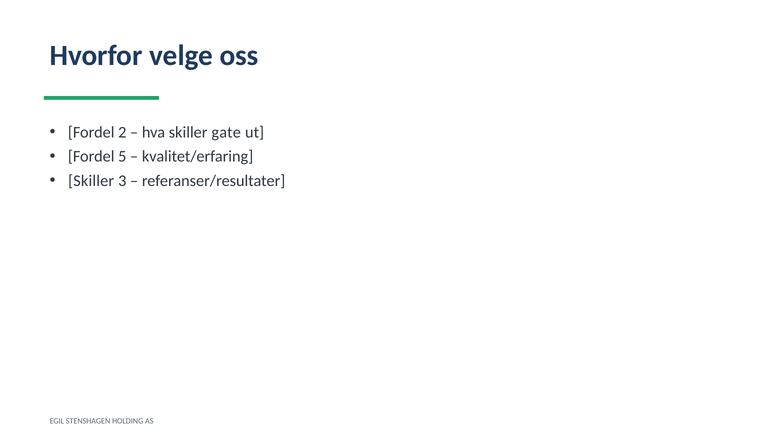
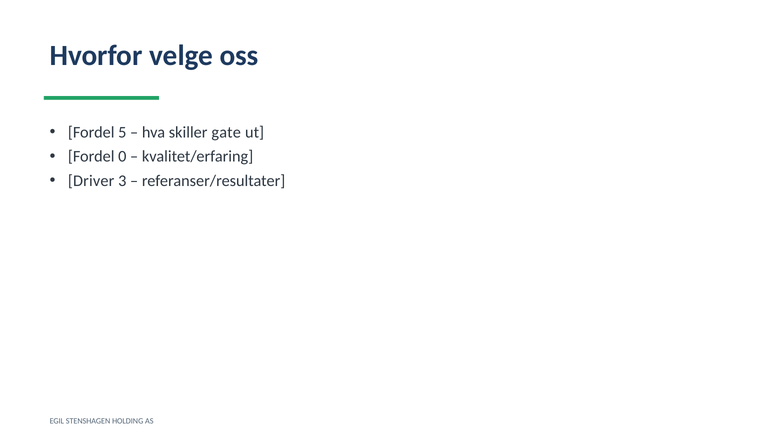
2: 2 -> 5 (122, 132)
5: 5 -> 0 (122, 156)
Skiller: Skiller -> Driver (91, 181)
